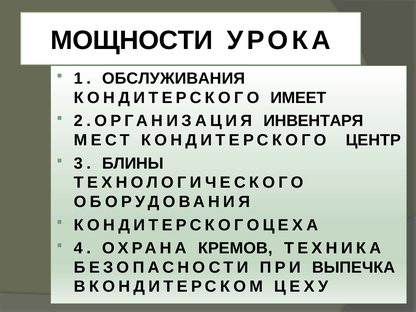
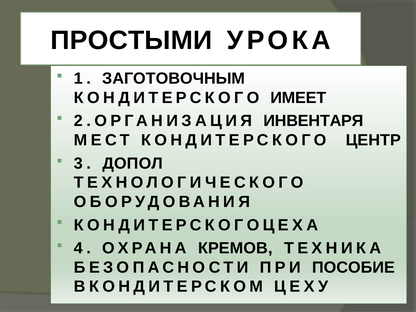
МОЩНОСТИ: МОЩНОСТИ -> ПРОСТЫМИ (131, 40)
ОБСЛУЖИВАНИЯ: ОБСЛУЖИВАНИЯ -> ЗАГОТОВОЧНЫМ (174, 79)
БЛИНЫ: БЛИНЫ -> ДОПОЛ (133, 163)
ВЫПЕЧКА: ВЫПЕЧКА -> ПОСОБИЕ (354, 267)
